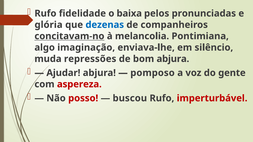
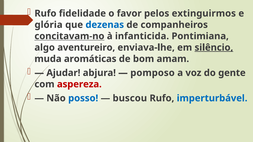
baixa: baixa -> favor (129, 13)
pronunciadas: pronunciadas -> extinguirmos (204, 13)
melancolia: melancolia -> infanticida (142, 36)
imaginação: imaginação -> aventureiro (86, 48)
silêncio underline: none -> present (214, 48)
repressões: repressões -> aromáticas (90, 59)
bom abjura: abjura -> amam (173, 59)
posso colour: red -> blue (83, 98)
imperturbável colour: red -> blue (212, 98)
